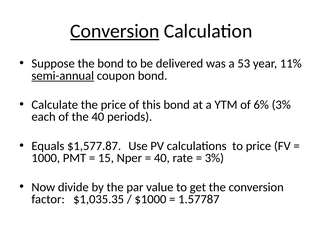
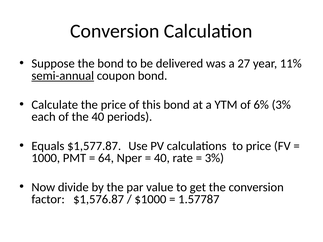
Conversion underline: present -> none (115, 31)
53: 53 -> 27 (244, 64)
15: 15 -> 64 (106, 158)
$1,035.35: $1,035.35 -> $1,576.87 (99, 199)
